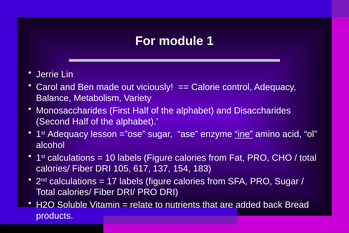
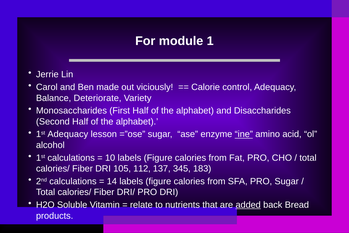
Metabolism: Metabolism -> Deteriorate (98, 98)
617: 617 -> 112 (142, 168)
154: 154 -> 345 (182, 168)
17: 17 -> 14 (112, 181)
added underline: none -> present (248, 205)
